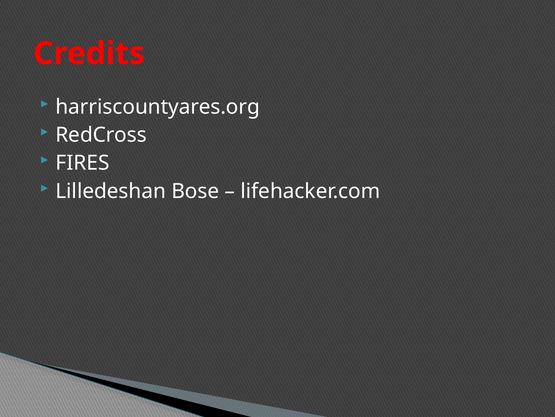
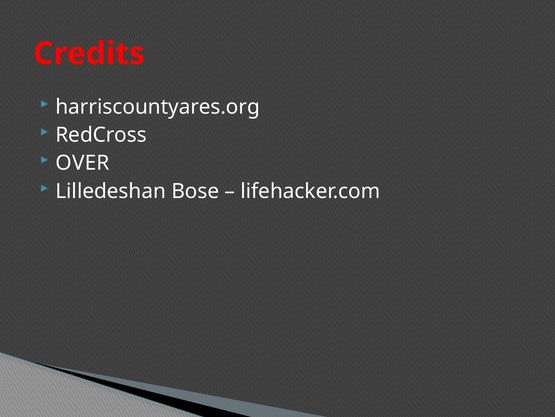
FIRES: FIRES -> OVER (83, 163)
